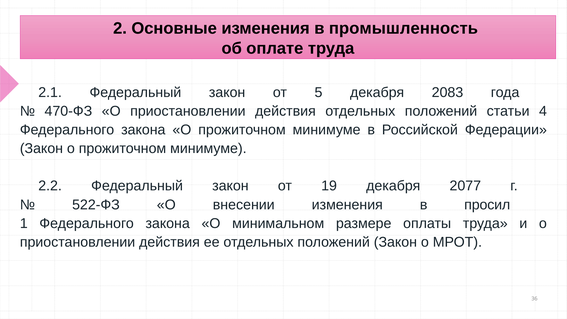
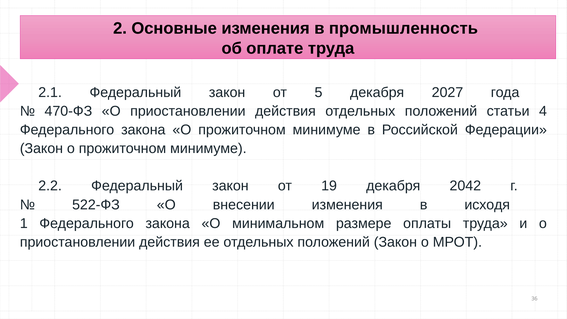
2083: 2083 -> 2027 (447, 92)
2077: 2077 -> 2042 (465, 186)
просил: просил -> исходя (487, 205)
